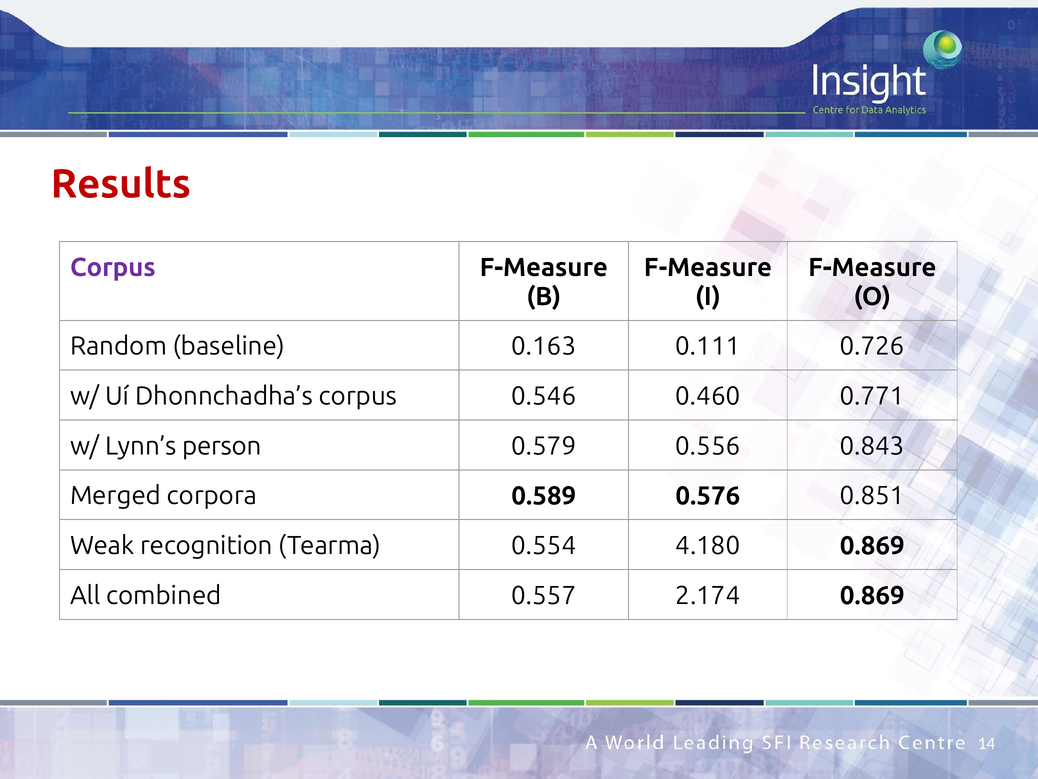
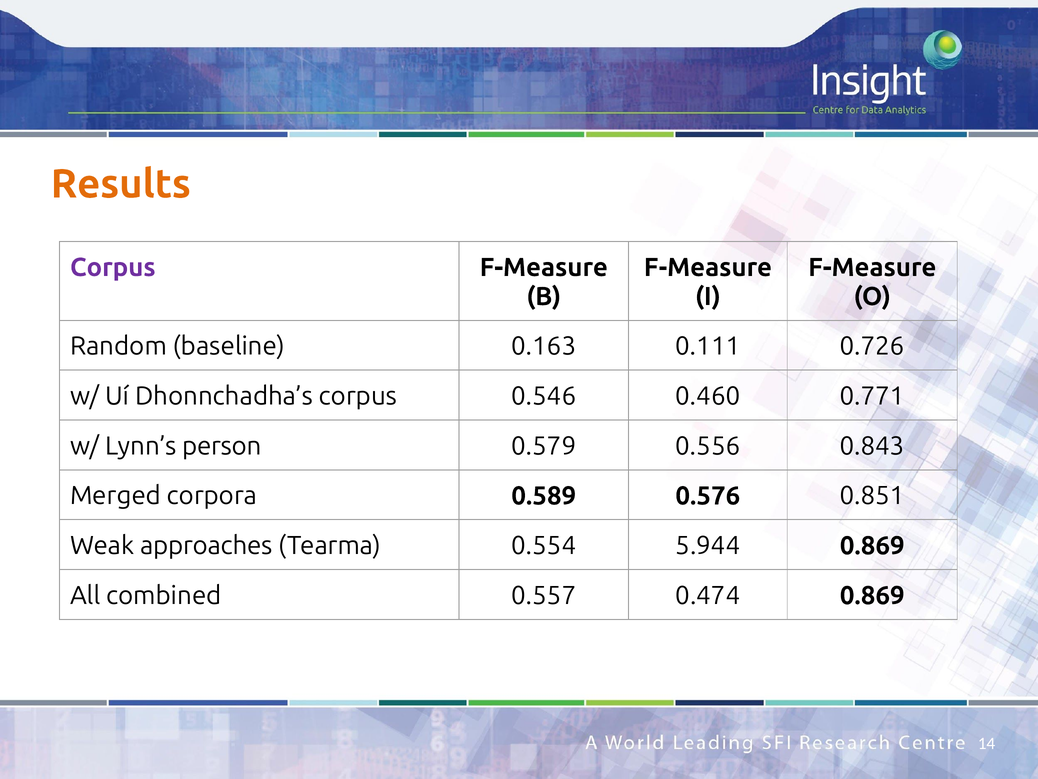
Results colour: red -> orange (121, 184)
recognition: recognition -> approaches (206, 545)
4.180: 4.180 -> 5.944 (708, 545)
2.174: 2.174 -> 0.474 (708, 595)
